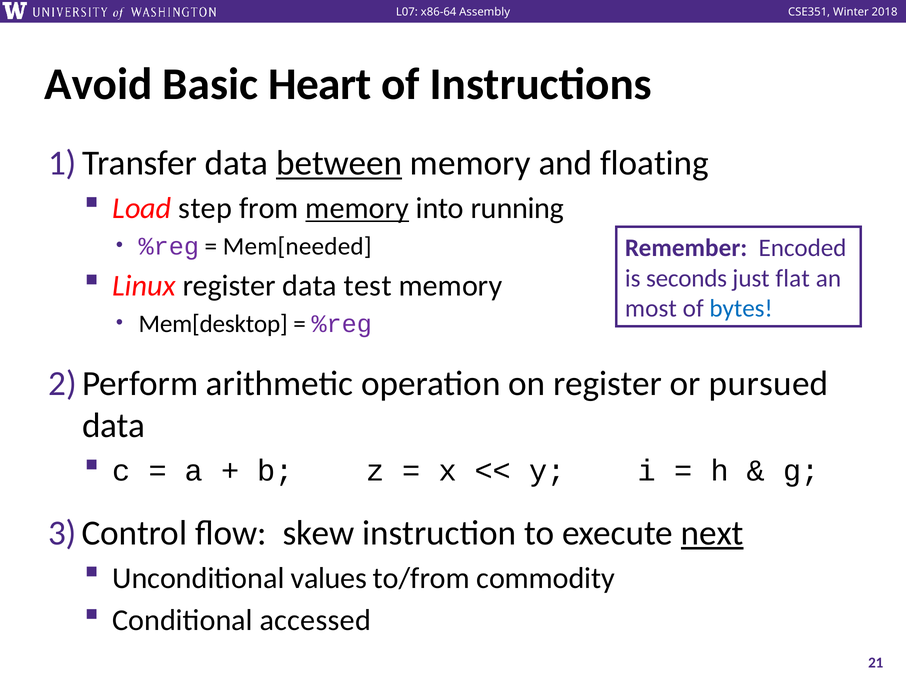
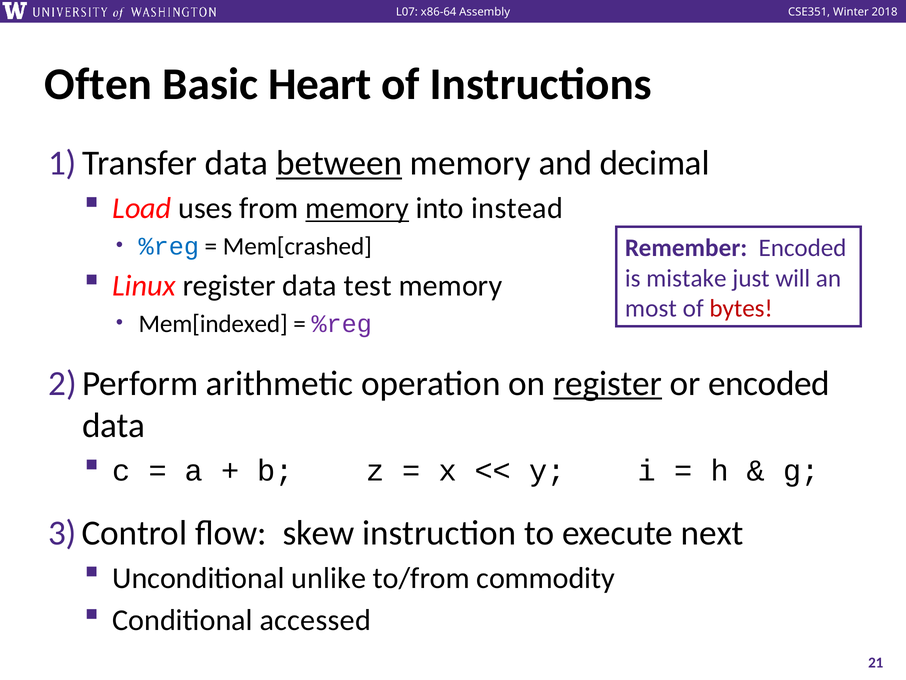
Avoid: Avoid -> Often (98, 84)
floating: floating -> decimal (655, 163)
step: step -> uses (205, 208)
running: running -> instead (517, 208)
%reg colour: purple -> blue (169, 246)
Mem[needed: Mem[needed -> Mem[crashed (297, 246)
seconds: seconds -> mistake (686, 278)
flat: flat -> will (793, 278)
bytes colour: blue -> red (741, 308)
Mem[desktop: Mem[desktop -> Mem[indexed (213, 324)
register underline: none -> present (608, 383)
or pursued: pursued -> encoded (769, 383)
next underline: present -> none (712, 533)
values: values -> unlike (329, 578)
